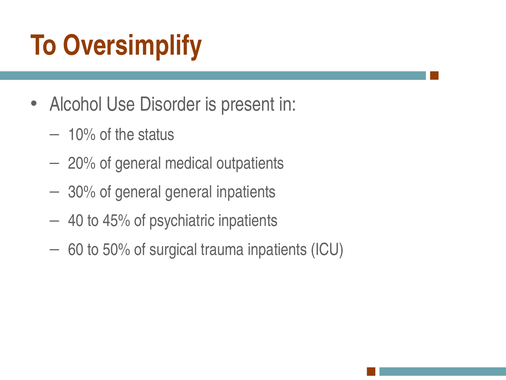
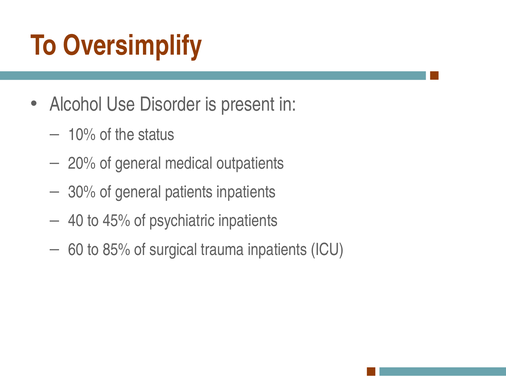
general general: general -> patients (189, 192)
50%: 50% -> 85% (117, 249)
